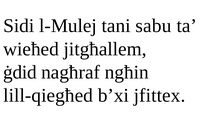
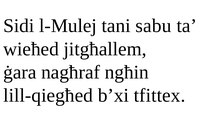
ġdid: ġdid -> ġara (20, 72)
jfittex: jfittex -> tfittex (160, 95)
